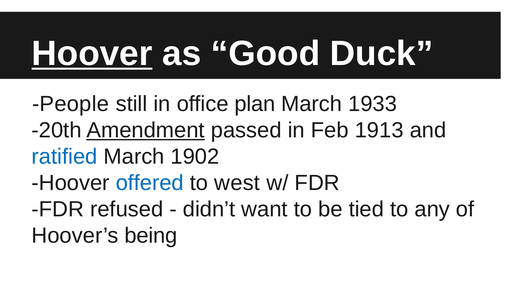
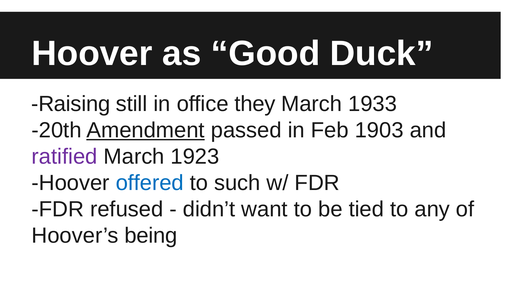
Hoover underline: present -> none (92, 54)
People: People -> Raising (71, 104)
plan: plan -> they (255, 104)
1913: 1913 -> 1903 (379, 131)
ratified colour: blue -> purple (65, 157)
1902: 1902 -> 1923 (195, 157)
west: west -> such (237, 183)
